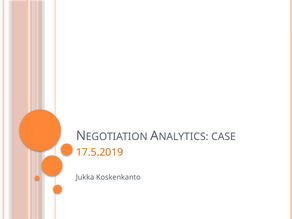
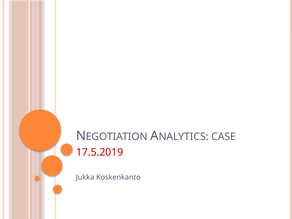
17.5.2019 colour: orange -> red (100, 152)
